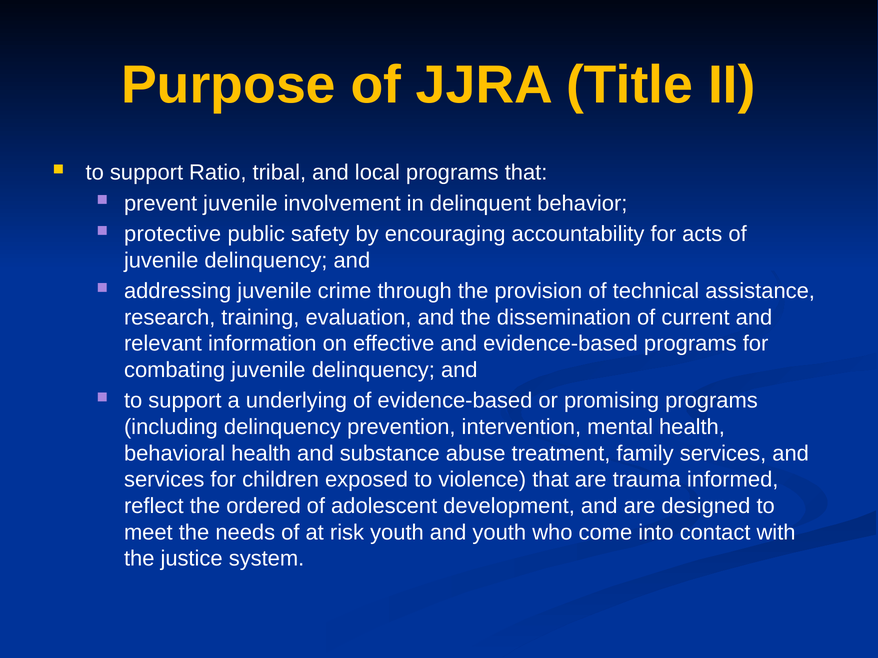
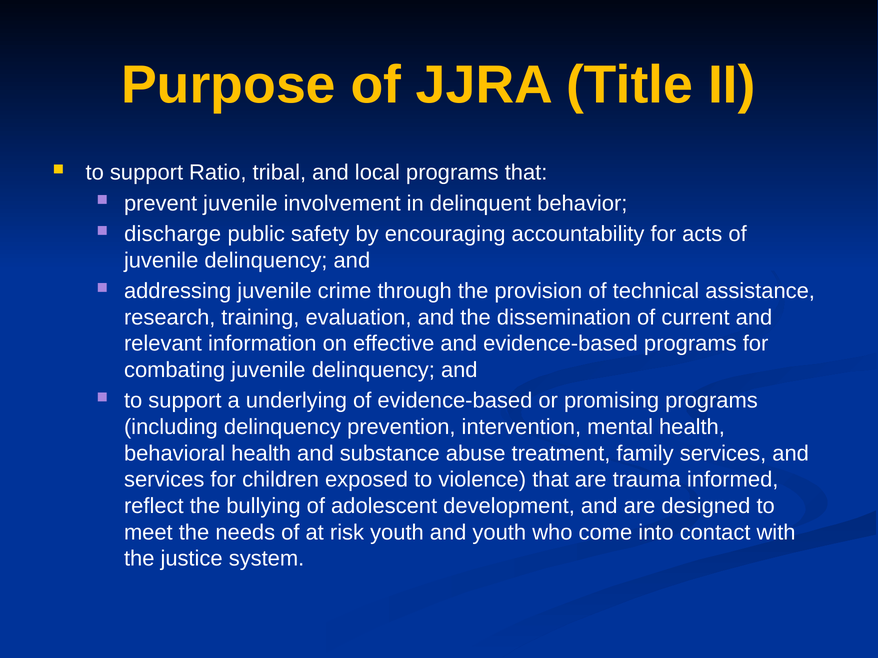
protective: protective -> discharge (173, 234)
ordered: ordered -> bullying (263, 506)
